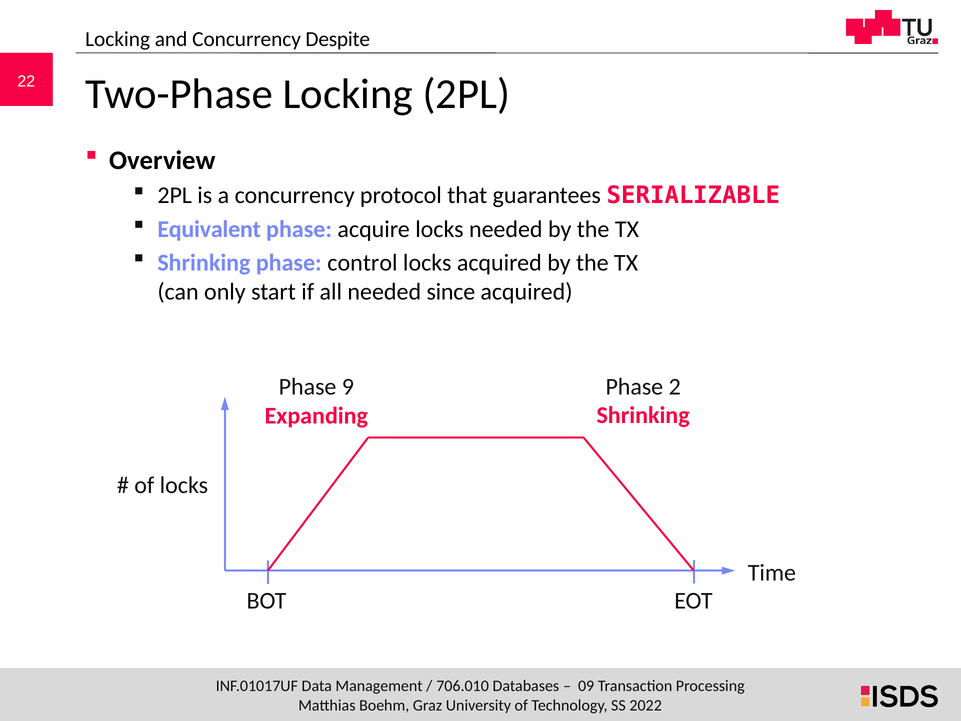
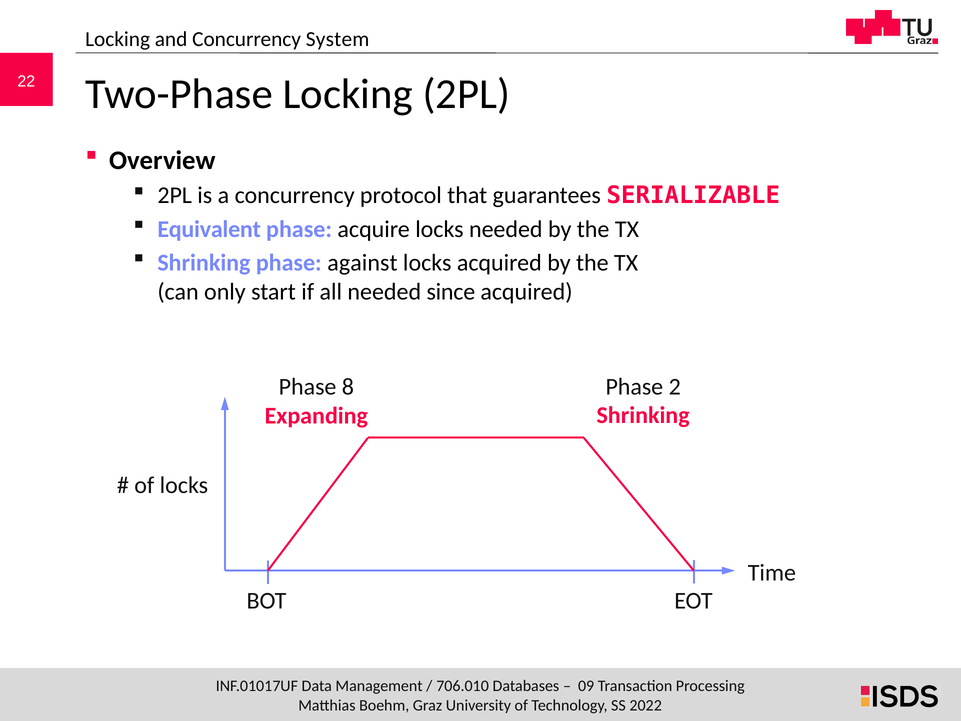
Despite: Despite -> System (338, 39)
control: control -> against (362, 263)
9: 9 -> 8 (348, 387)
